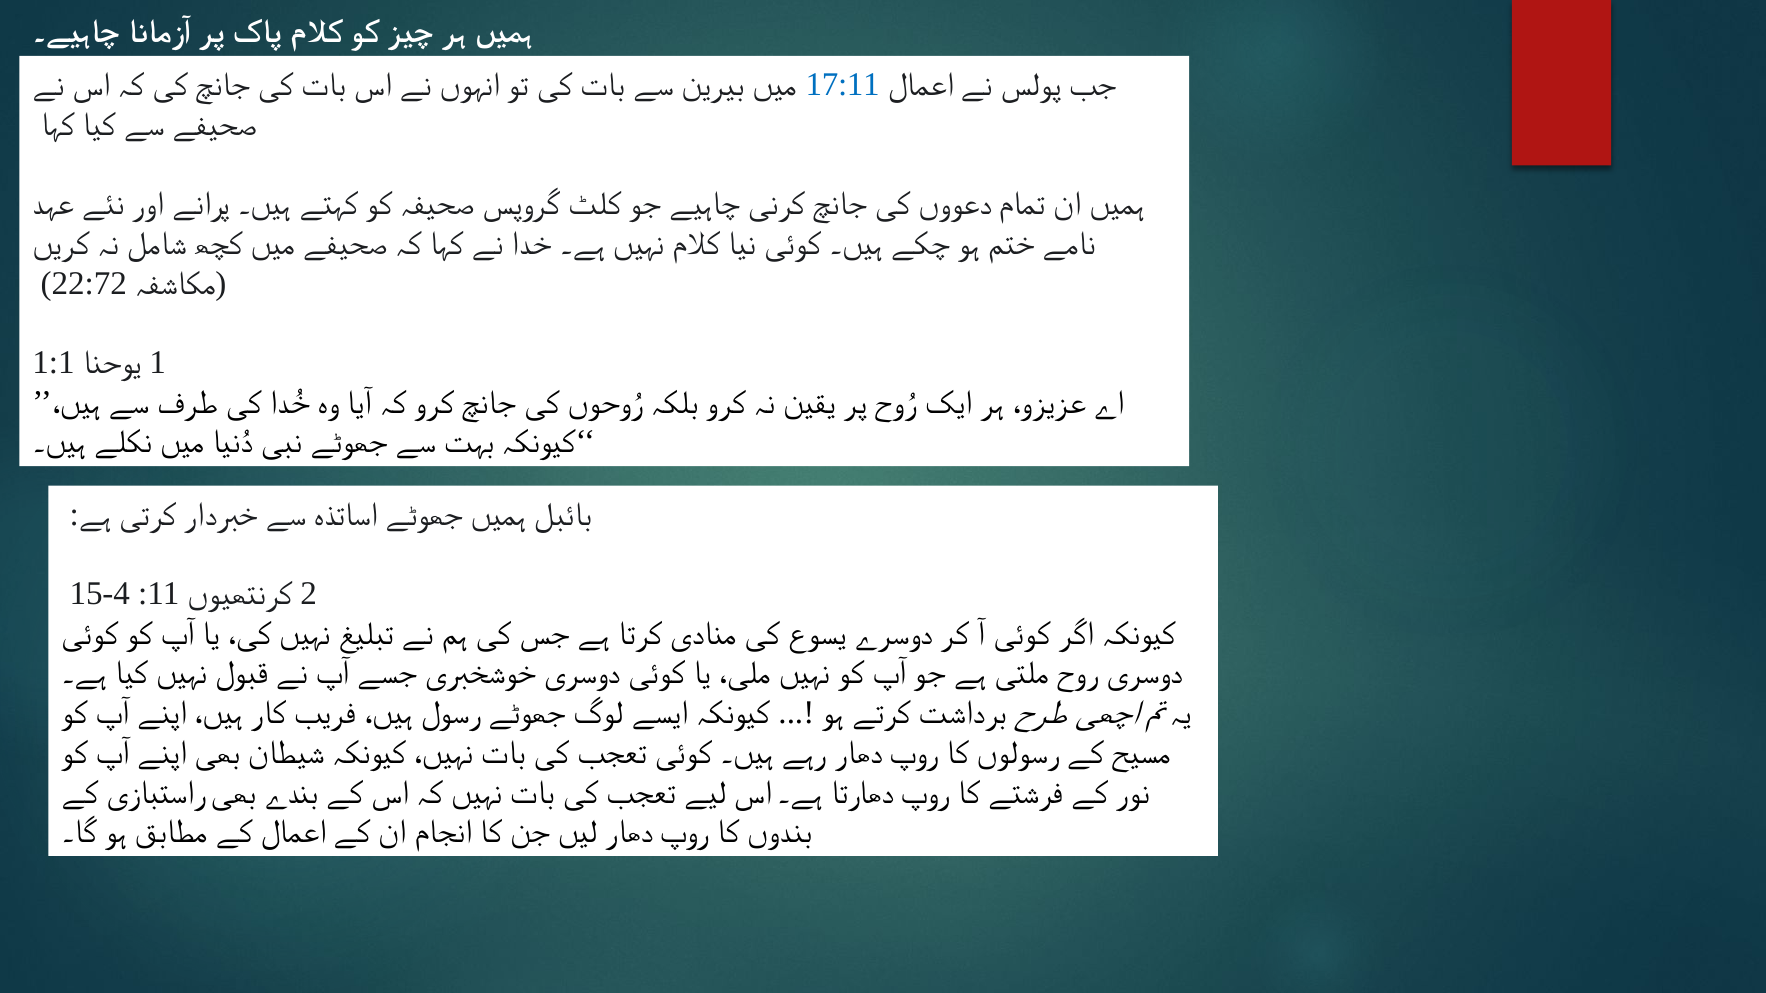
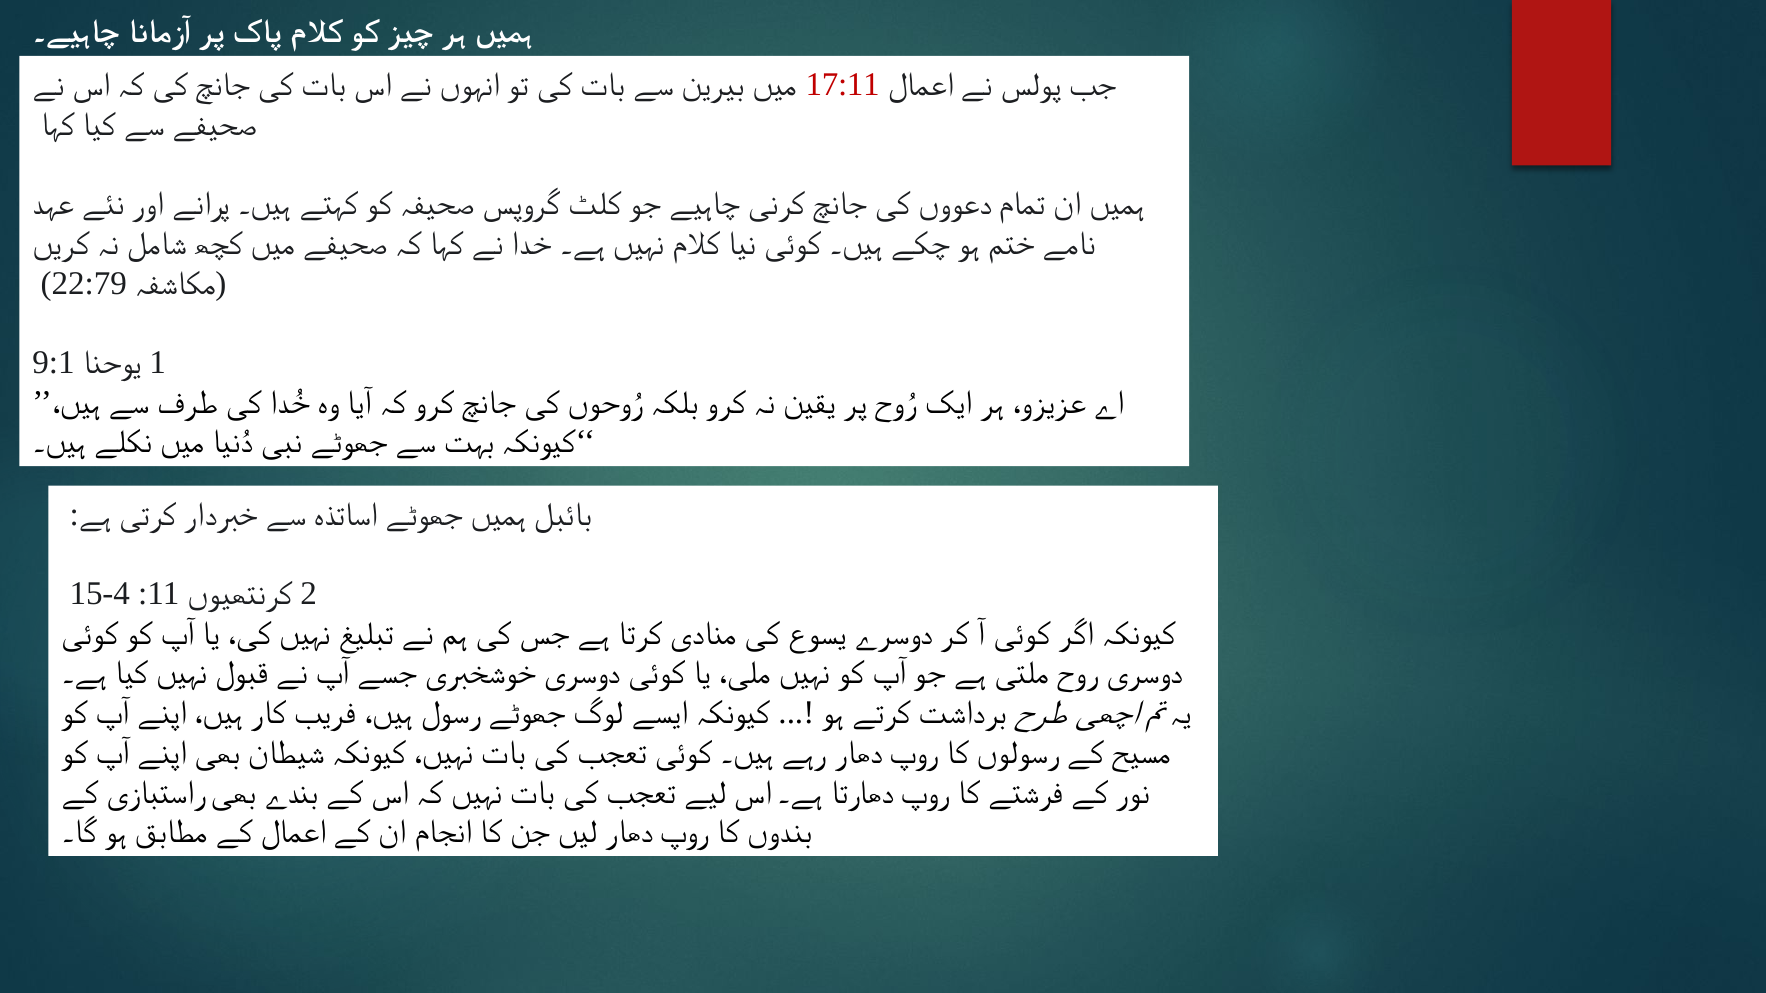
17:11 colour: blue -> red (843, 85)
22:72: 22:72 -> 22:79 (89, 283)
1:1: 1:1 -> 9:1 (54, 363)
